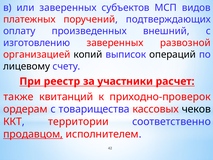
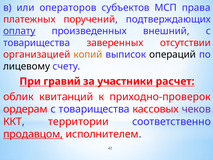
или заверенных: заверенных -> операторов (68, 8)
видов: видов -> права (196, 8)
оплату underline: none -> present (19, 31)
изготовлению: изготовлению -> товарищества (37, 43)
развозной: развозной -> отсутствии (185, 43)
копий colour: black -> orange (88, 54)
реестр: реестр -> гравий (62, 81)
также: также -> облик (18, 97)
чеков colour: black -> purple (196, 109)
